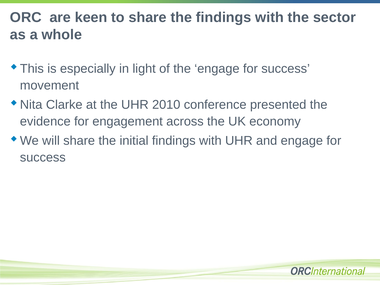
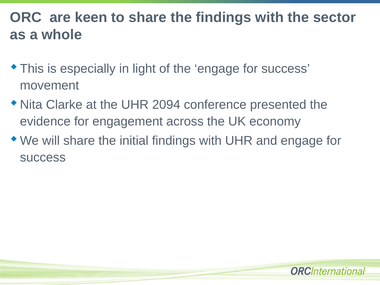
2010: 2010 -> 2094 (166, 105)
